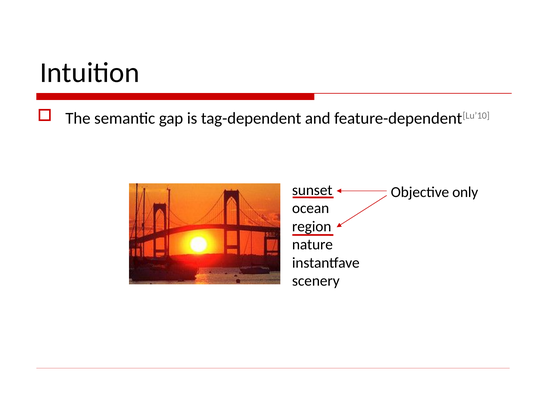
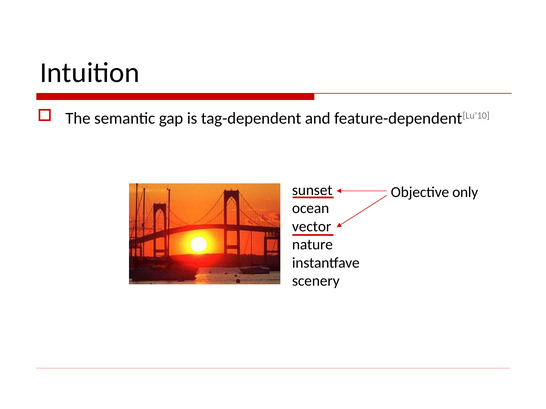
region: region -> vector (312, 227)
